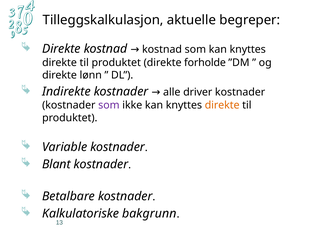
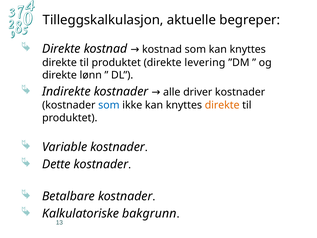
forholde: forholde -> levering (205, 62)
som colour: purple -> blue (109, 105)
Blant: Blant -> Dette (56, 164)
